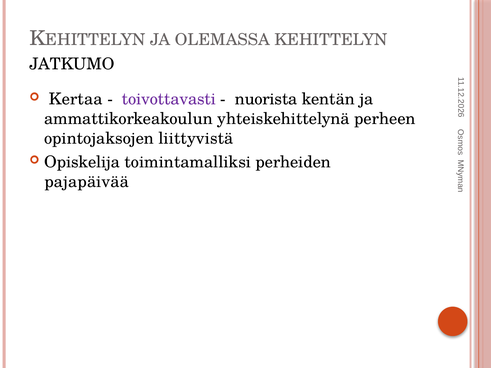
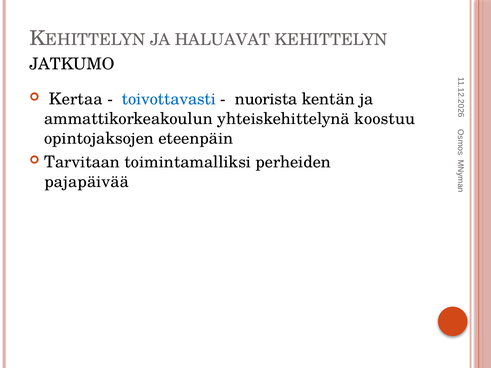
OLEMASSA: OLEMASSA -> HALUAVAT (222, 40)
toivottavasti colour: purple -> blue (169, 99)
perheen: perheen -> koostuu (385, 119)
liittyvistä: liittyvistä -> eteenpäin (196, 139)
Opiskelija: Opiskelija -> Tarvitaan (82, 162)
